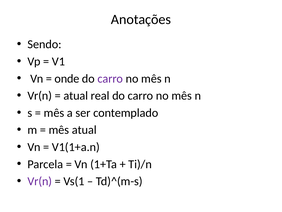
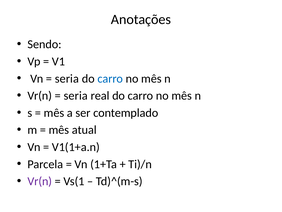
onde: onde -> seria (67, 78)
carro colour: purple -> blue (110, 78)
atual: atual -> seria (76, 95)
